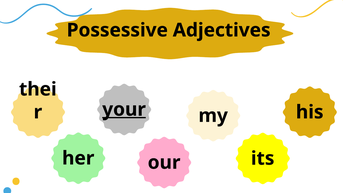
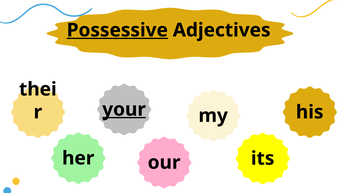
Possessive underline: none -> present (117, 30)
